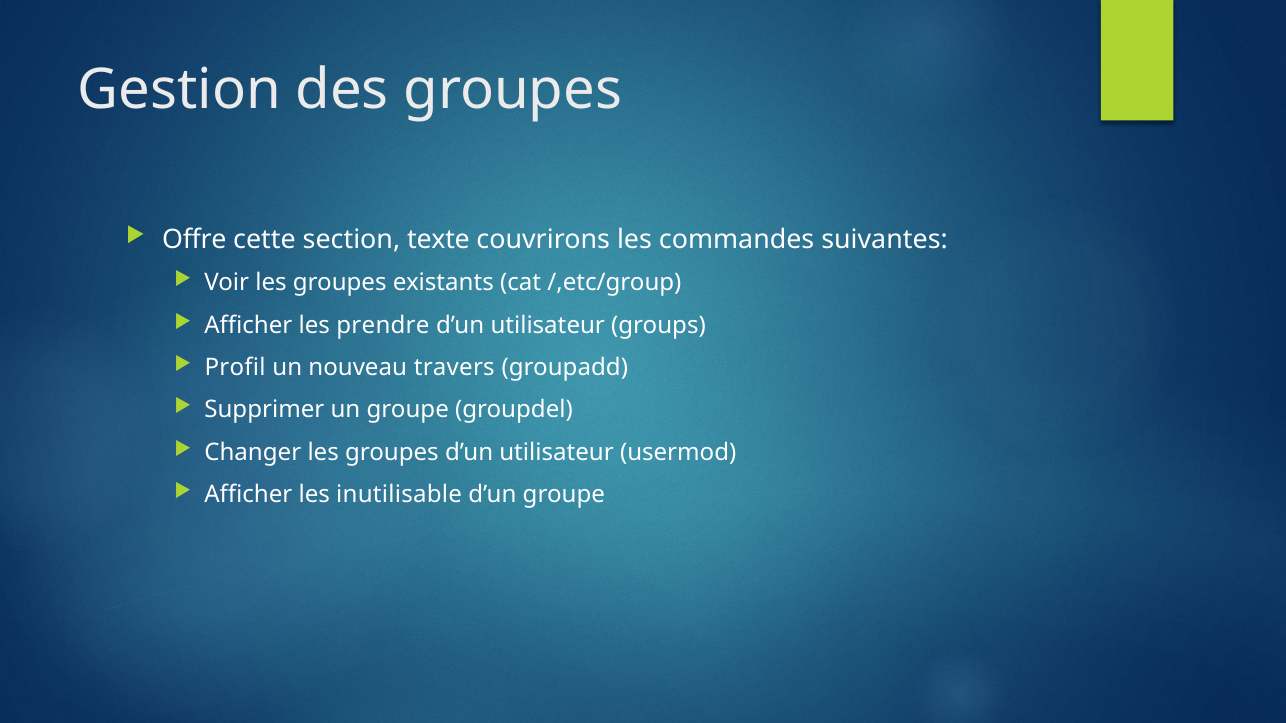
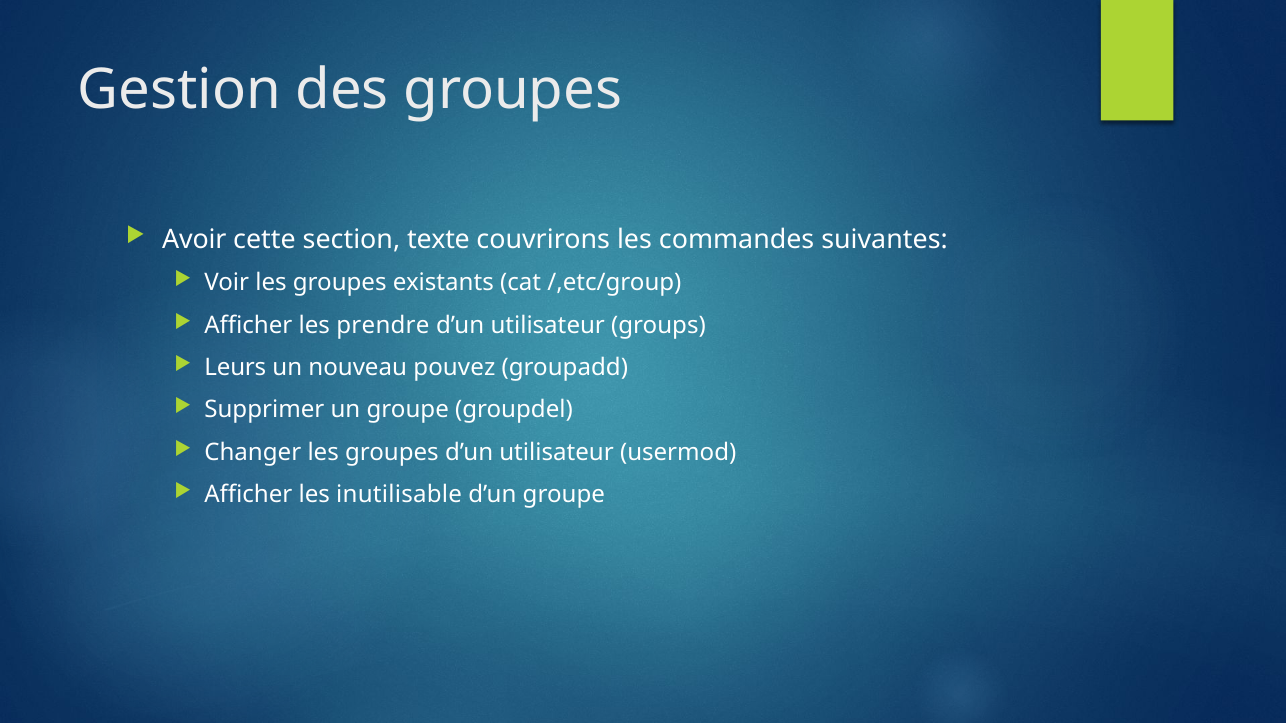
Offre: Offre -> Avoir (194, 239)
Profil: Profil -> Leurs (235, 368)
travers: travers -> pouvez (454, 368)
